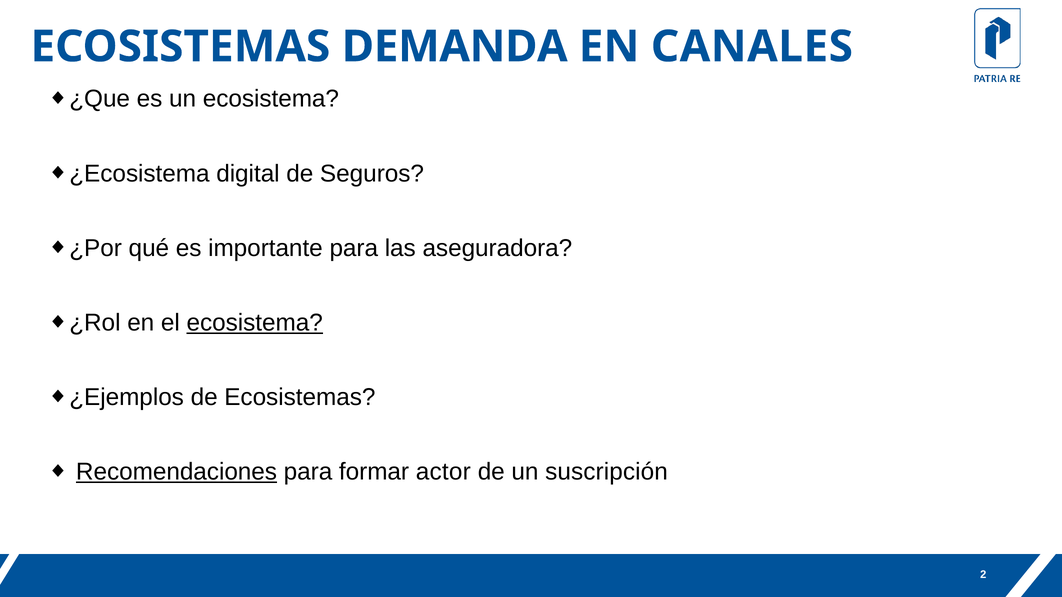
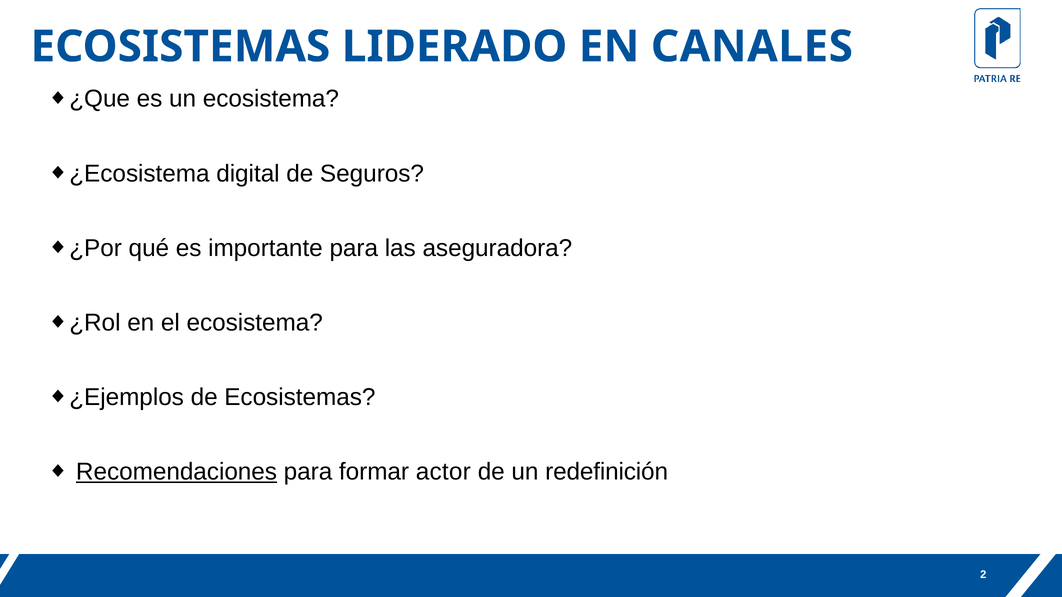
DEMANDA: DEMANDA -> LIDERADO (455, 47)
ecosistema underline: present -> none (255, 323)
suscripción: suscripción -> redefinición (607, 472)
